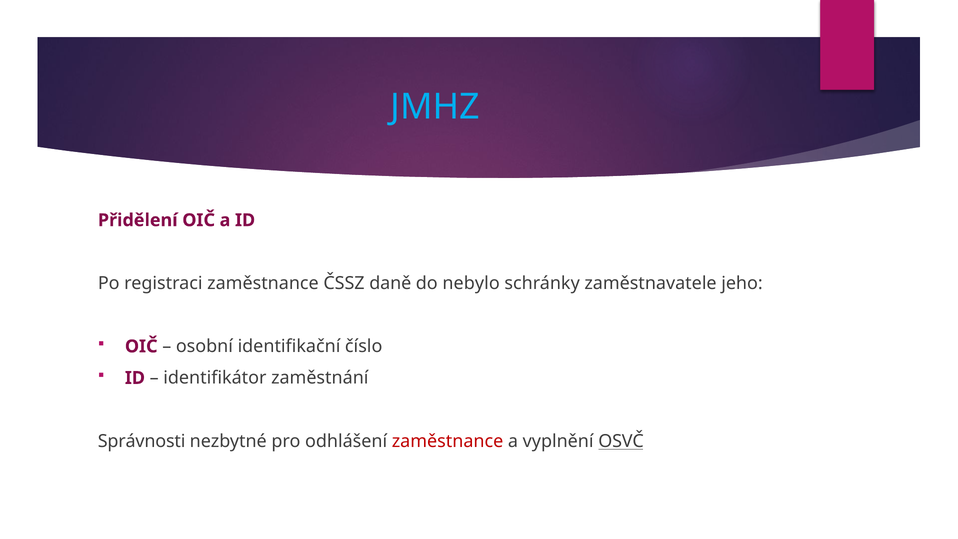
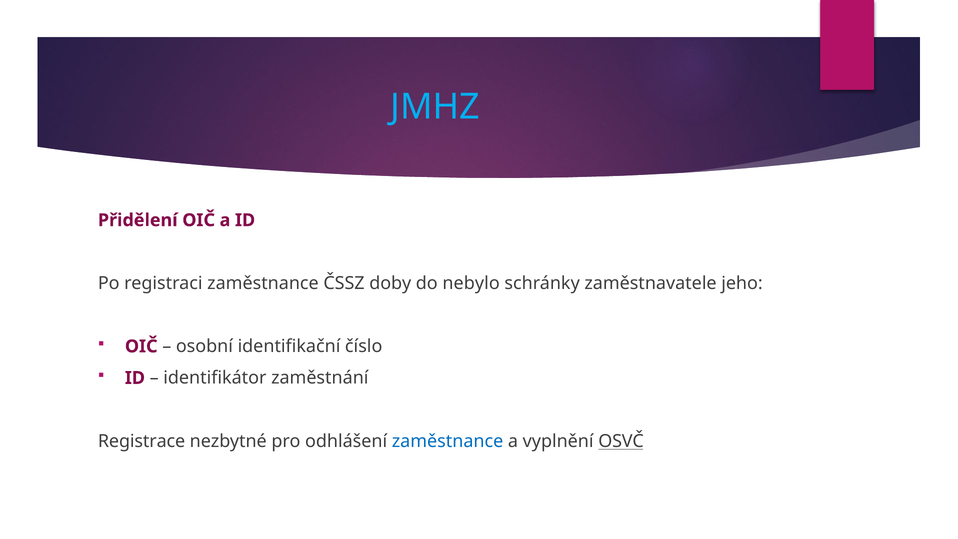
daně: daně -> doby (390, 283)
Správnosti: Správnosti -> Registrace (142, 441)
zaměstnance colour: red -> blue (448, 441)
